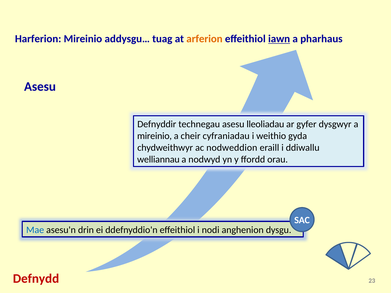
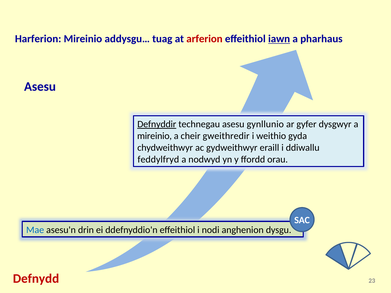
arferion colour: orange -> red (204, 39)
Defnyddir underline: none -> present (157, 124)
lleoliadau: lleoliadau -> gynllunio (265, 124)
cyfraniadau: cyfraniadau -> gweithredir (226, 136)
nodweddion: nodweddion -> gydweithwyr (232, 148)
welliannau: welliannau -> feddylfryd (158, 159)
